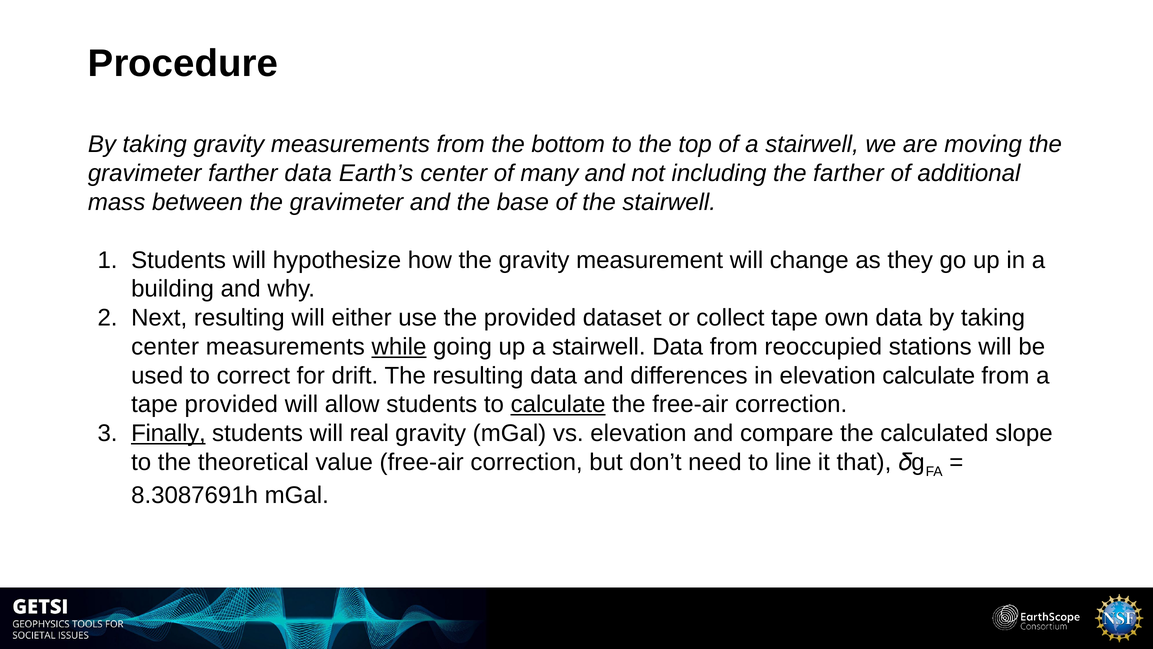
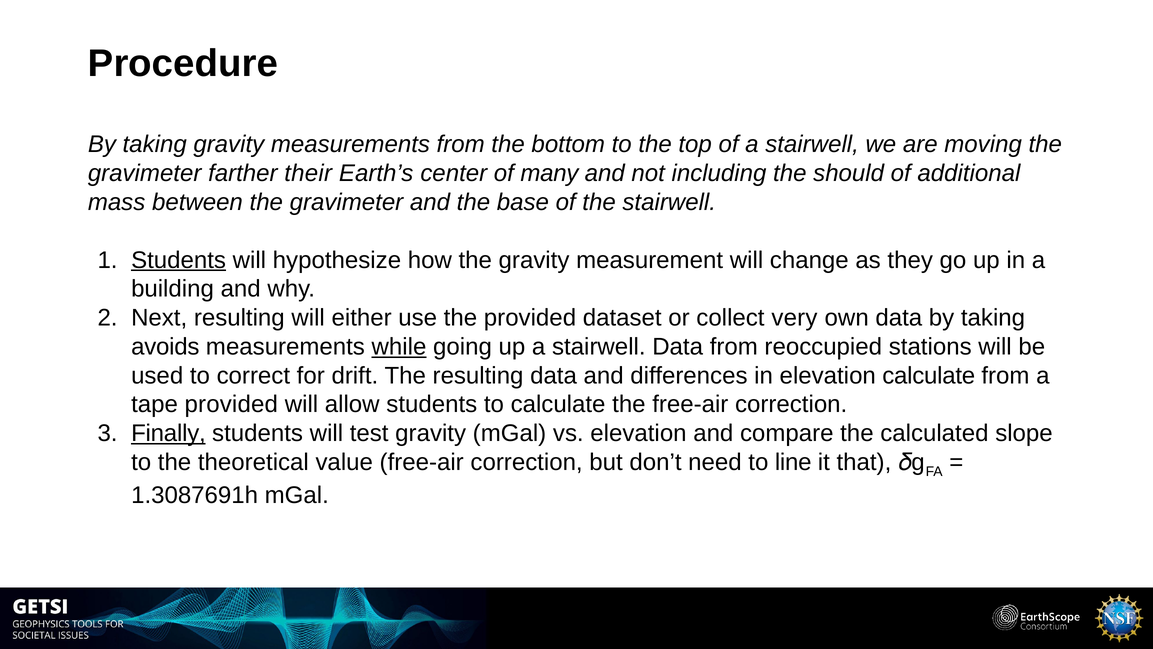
farther data: data -> their (308, 173)
the farther: farther -> should (849, 173)
Students underline: none -> present (179, 260)
collect tape: tape -> very (794, 318)
center: center -> avoids (165, 347)
calculate underline: present -> none (558, 404)
real: real -> test (369, 433)
8.3087691h: 8.3087691h -> 1.3087691h (195, 495)
